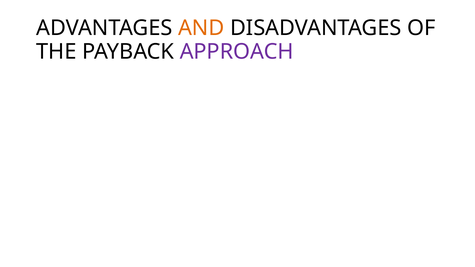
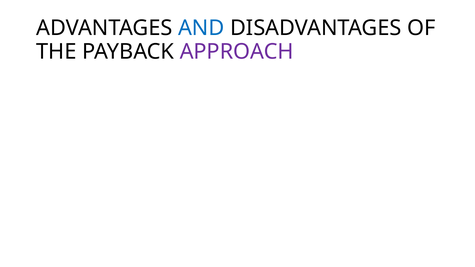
AND colour: orange -> blue (201, 28)
